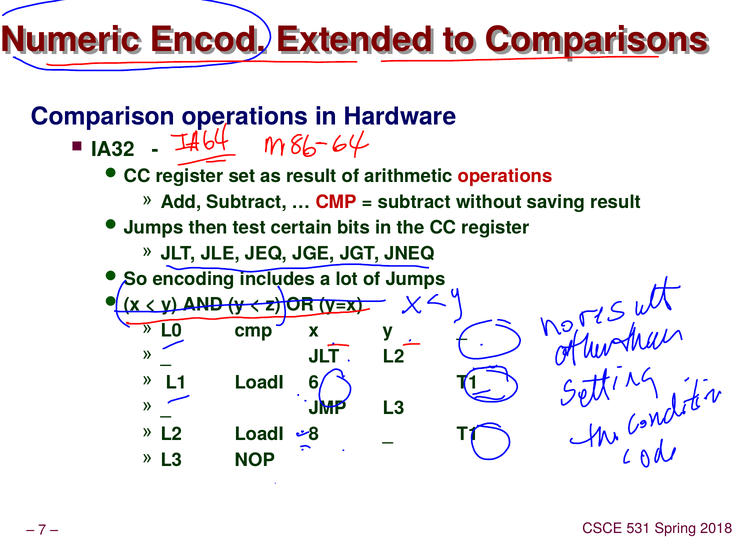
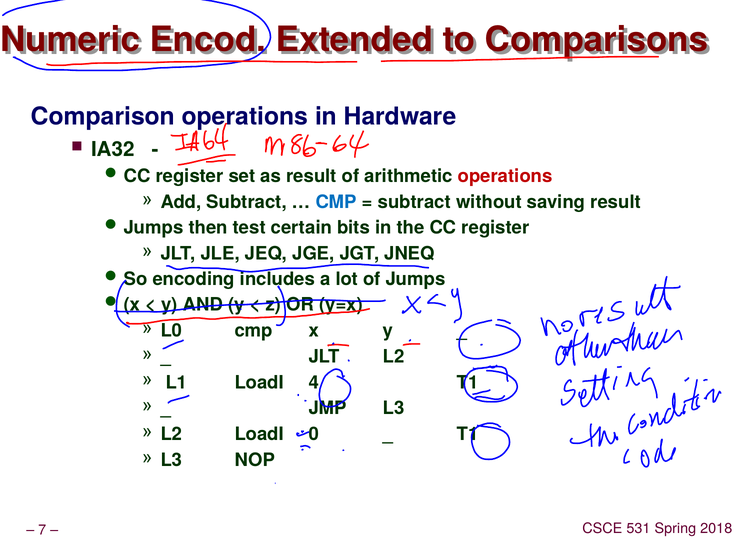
CMP colour: red -> blue (336, 202)
6: 6 -> 4 (314, 383)
8: 8 -> 0 (314, 435)
